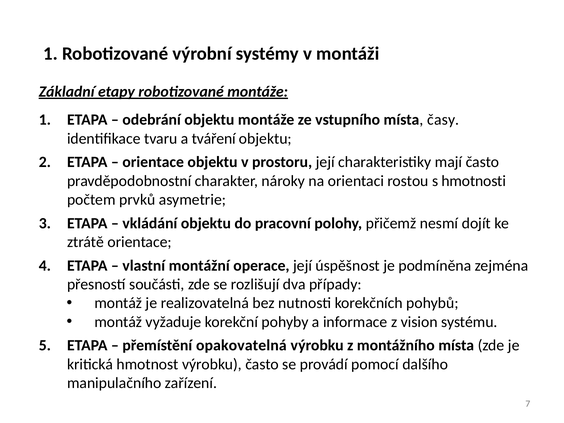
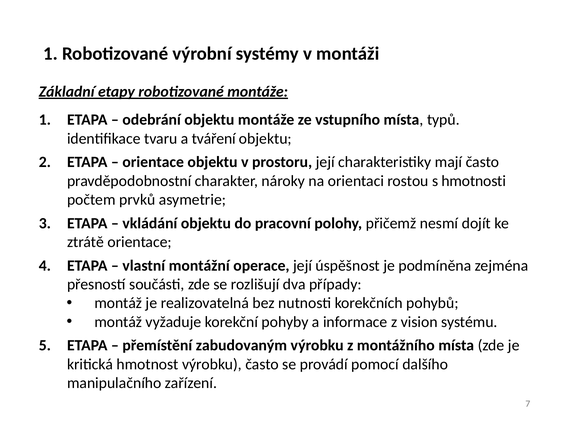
časy: časy -> typů (443, 120)
opakovatelná: opakovatelná -> zabudovaným (241, 345)
